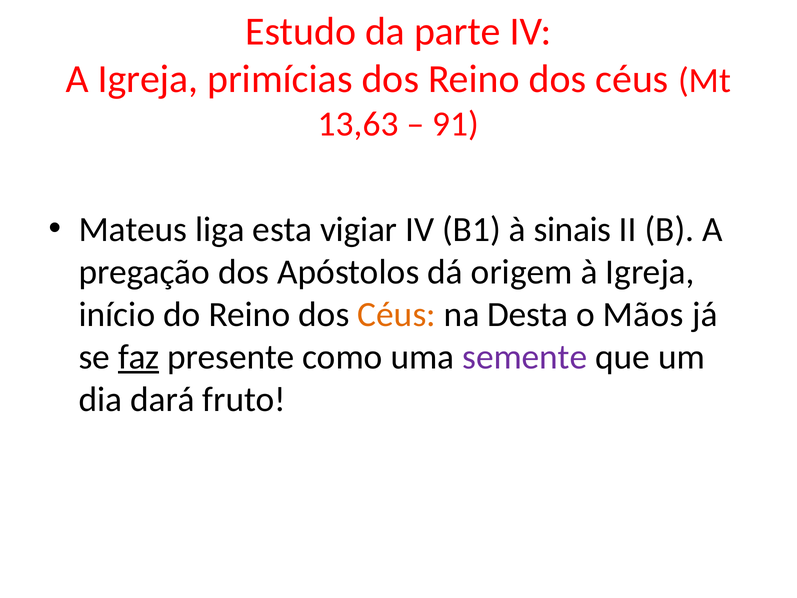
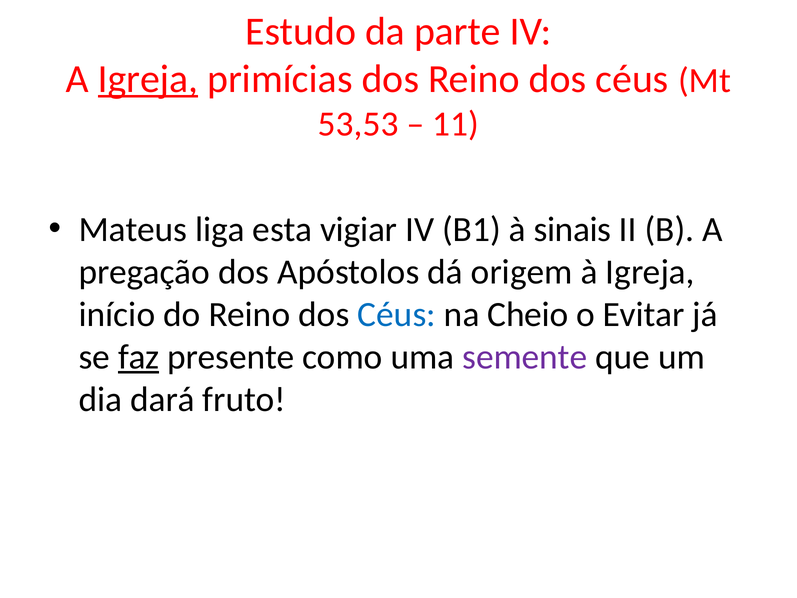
Igreja underline: none -> present (148, 79)
13,63: 13,63 -> 53,53 (358, 124)
91: 91 -> 11 (456, 124)
Céus colour: orange -> blue (397, 314)
Desta: Desta -> Cheio (528, 314)
Mãos: Mãos -> Evitar (644, 314)
